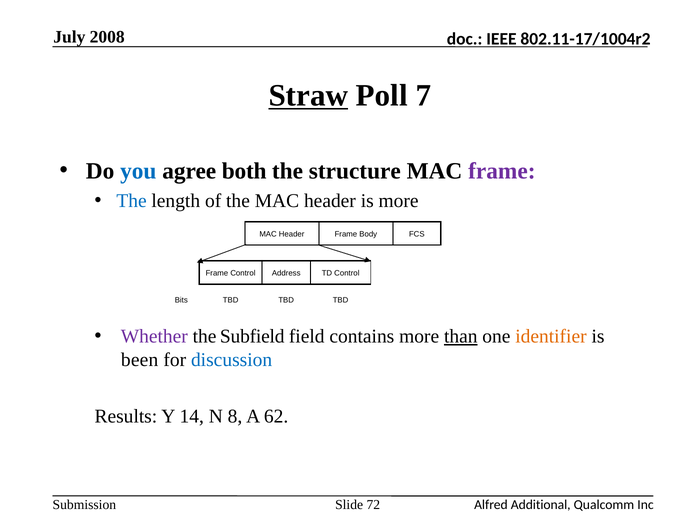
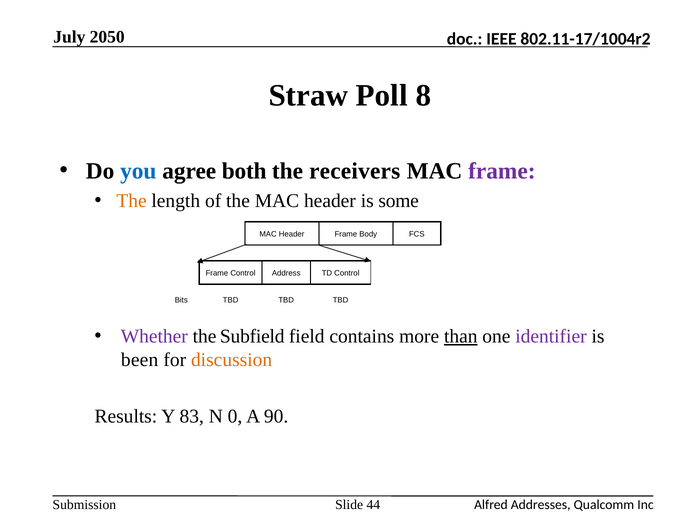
2008: 2008 -> 2050 (107, 37)
Straw underline: present -> none (308, 95)
7: 7 -> 8 (423, 95)
structure: structure -> receivers (355, 171)
The colour: blue -> orange (132, 201)
is more: more -> some (399, 201)
identifier colour: orange -> purple (551, 336)
discussion colour: blue -> orange (232, 360)
14: 14 -> 83 (192, 416)
8: 8 -> 0 (235, 416)
62: 62 -> 90 (276, 416)
72: 72 -> 44 (373, 505)
Additional: Additional -> Addresses (541, 505)
